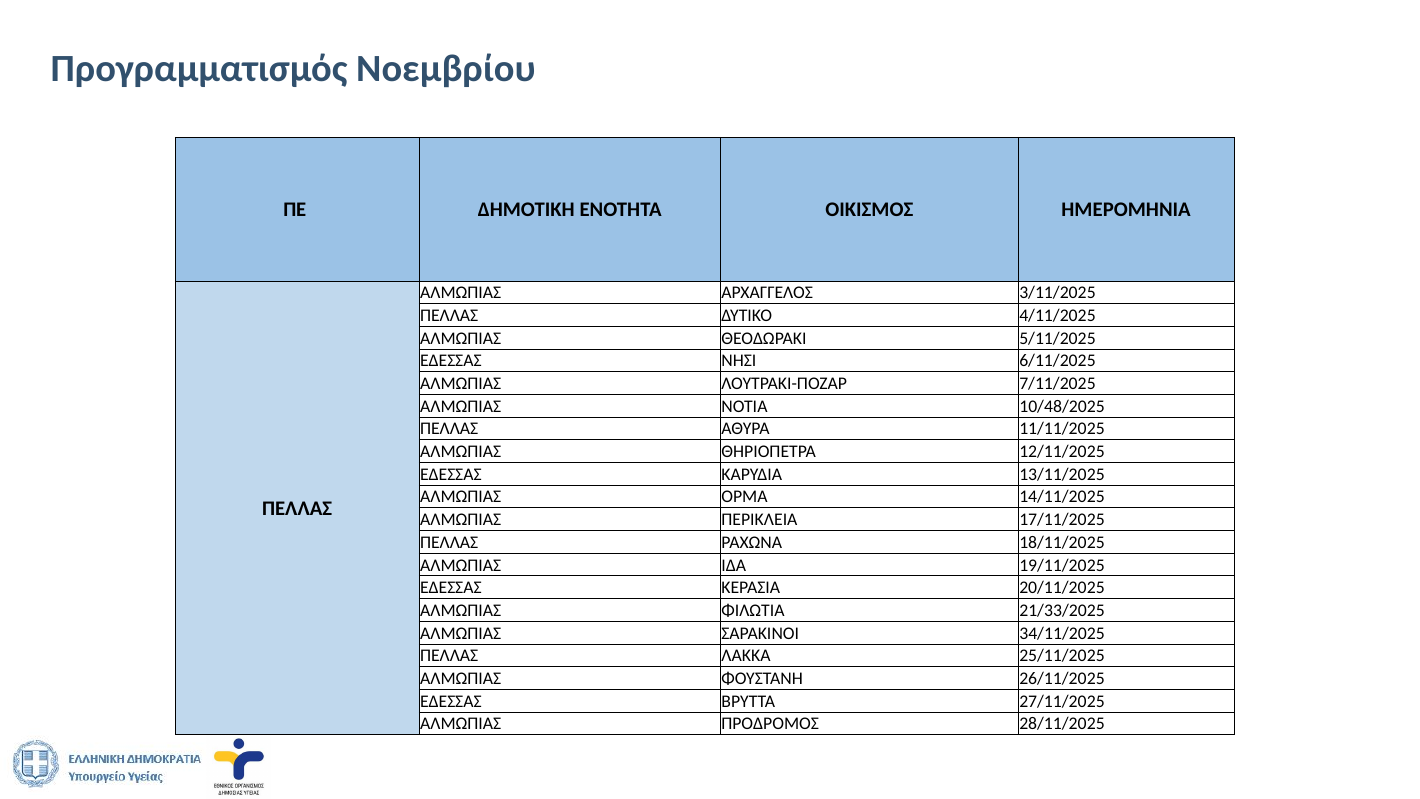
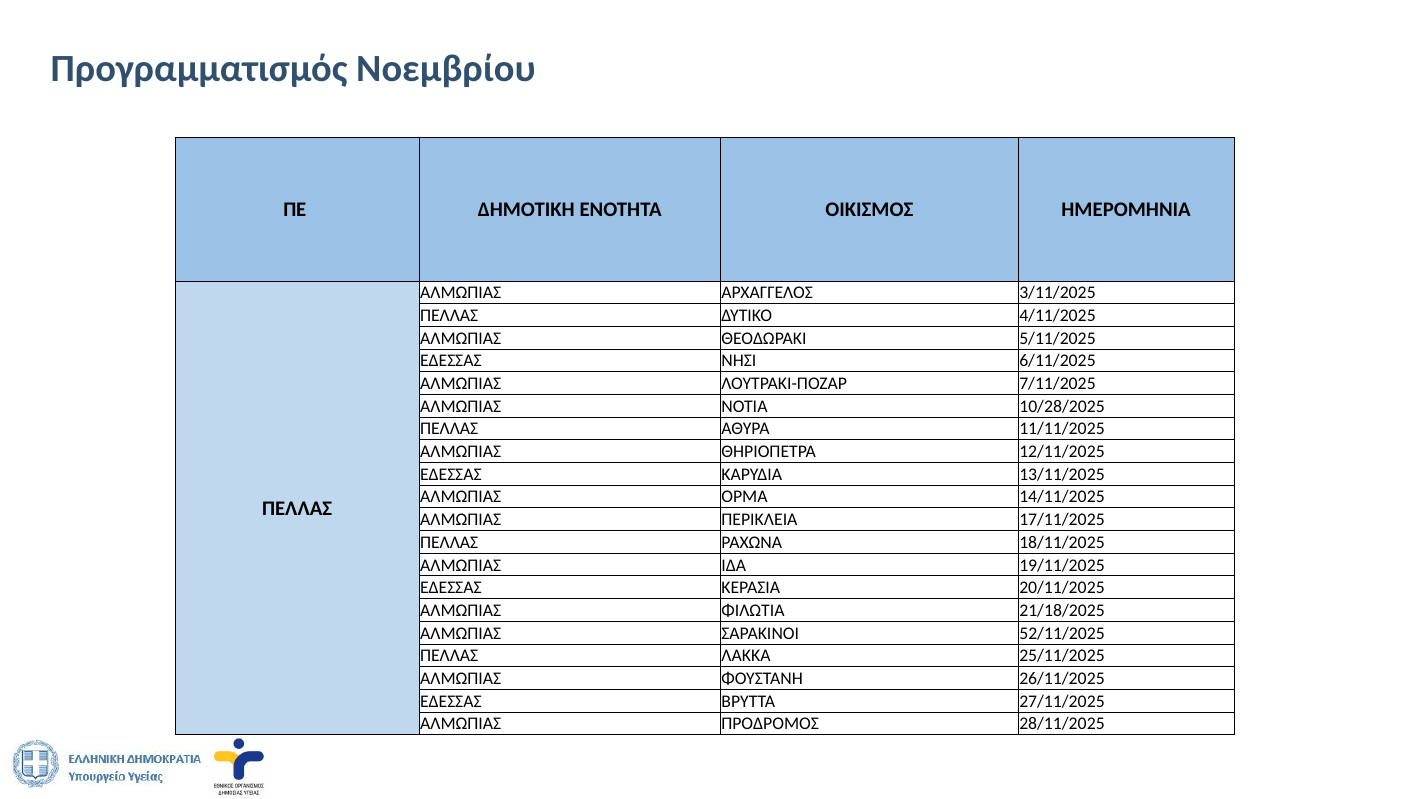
10/48/2025: 10/48/2025 -> 10/28/2025 (1062, 406)
21/33/2025: 21/33/2025 -> 21/18/2025 (1062, 610)
34/11/2025: 34/11/2025 -> 52/11/2025 (1062, 633)
